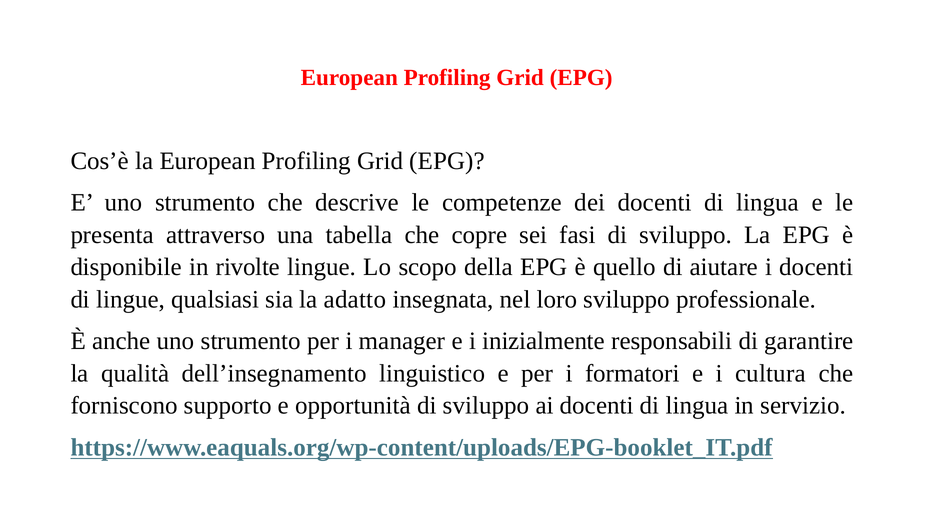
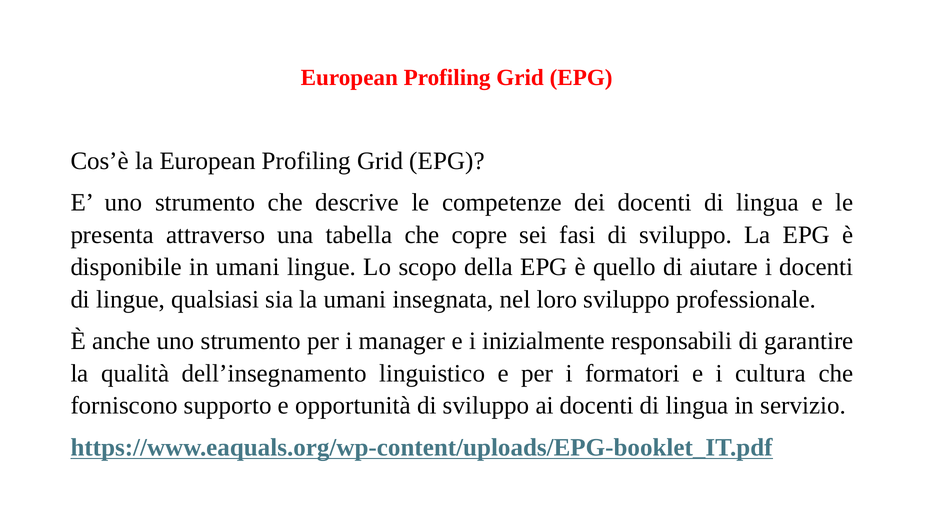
in rivolte: rivolte -> umani (248, 267)
la adatto: adatto -> umani (355, 299)
